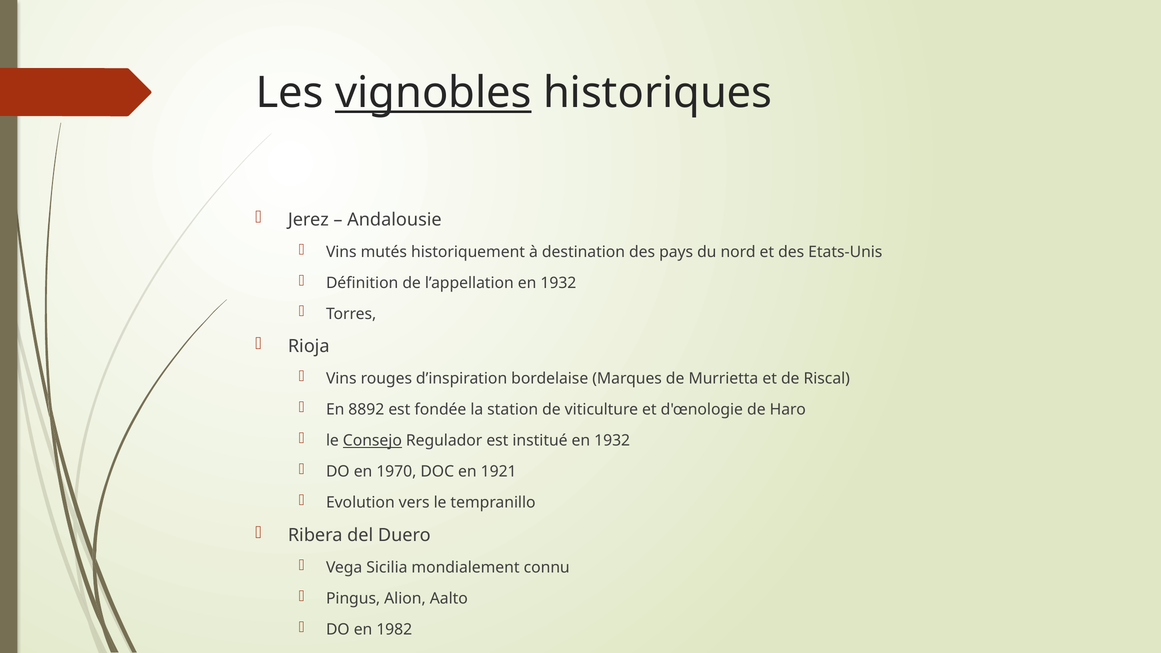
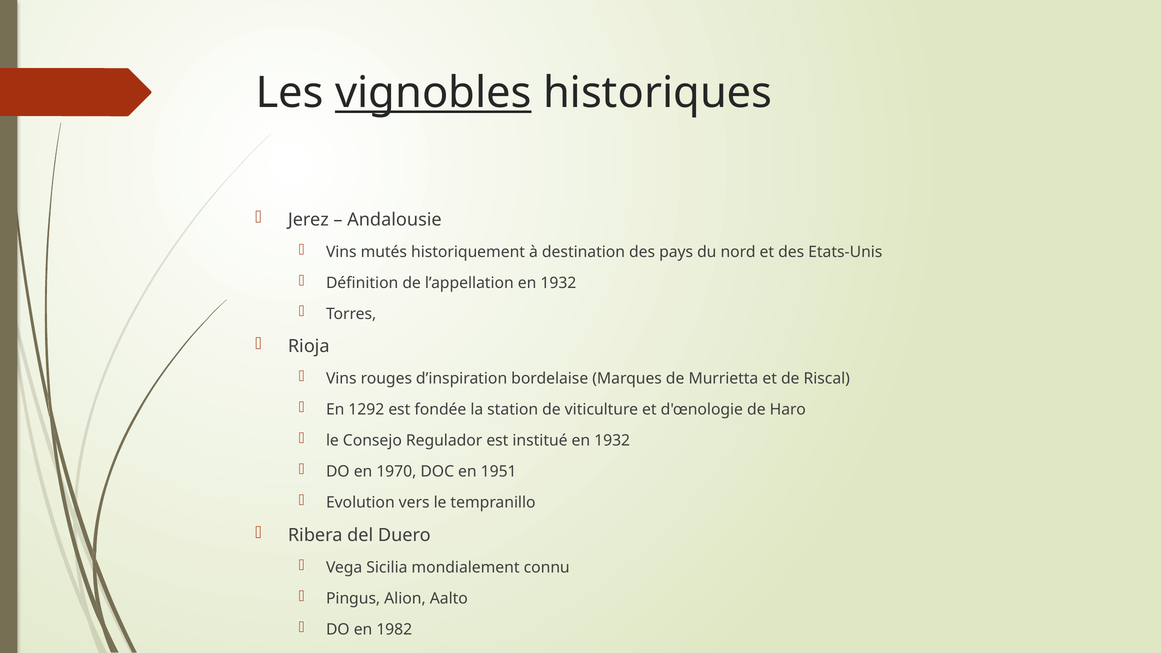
8892: 8892 -> 1292 (366, 410)
Consejo underline: present -> none (372, 441)
1921: 1921 -> 1951 (499, 472)
